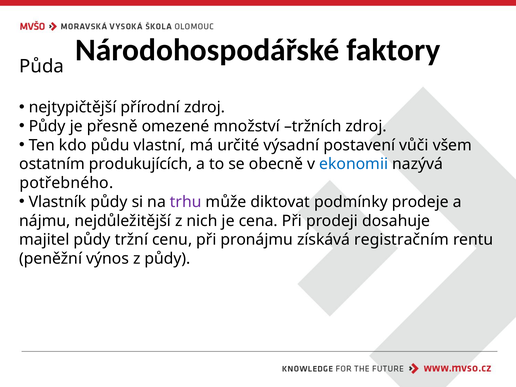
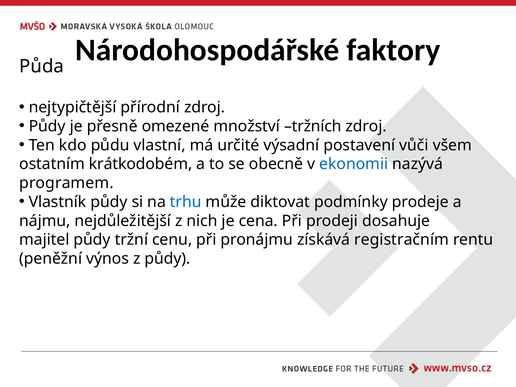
produkujících: produkujících -> krátkodobém (141, 164)
potřebného: potřebného -> programem (66, 183)
trhu colour: purple -> blue (186, 202)
